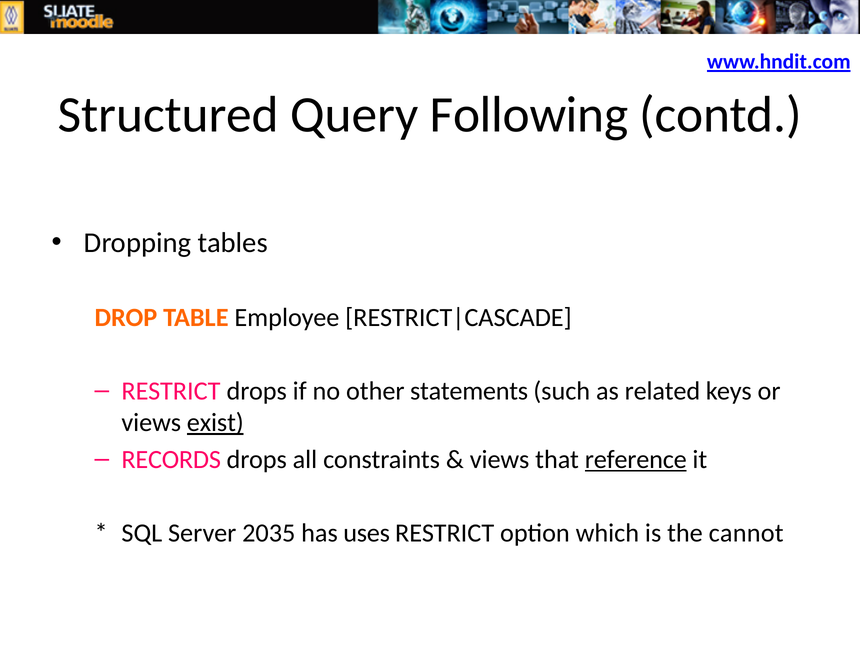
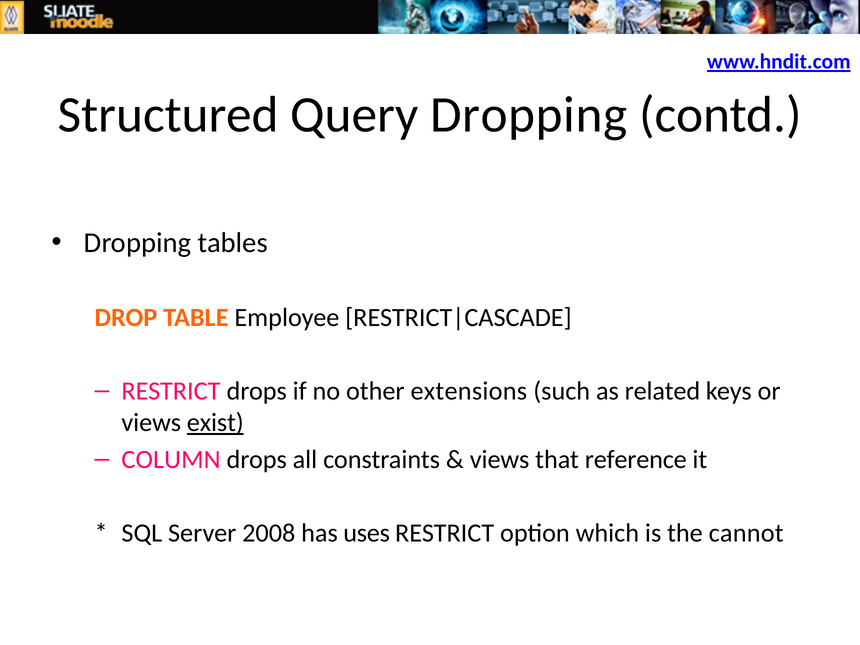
Query Following: Following -> Dropping (529, 115)
statements: statements -> extensions (469, 391)
RECORDS: RECORDS -> COLUMN (171, 459)
reference underline: present -> none (636, 459)
2035: 2035 -> 2008 (269, 533)
